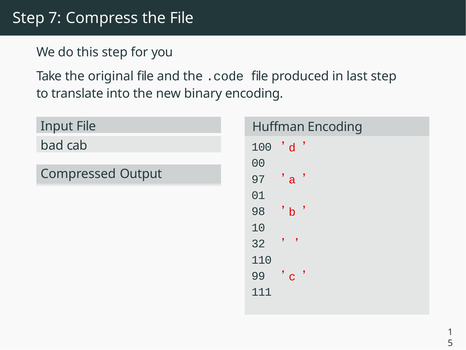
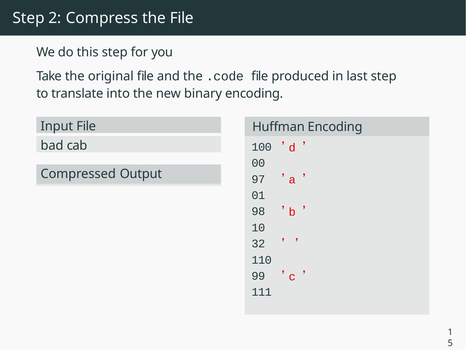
7: 7 -> 2 (55, 18)
